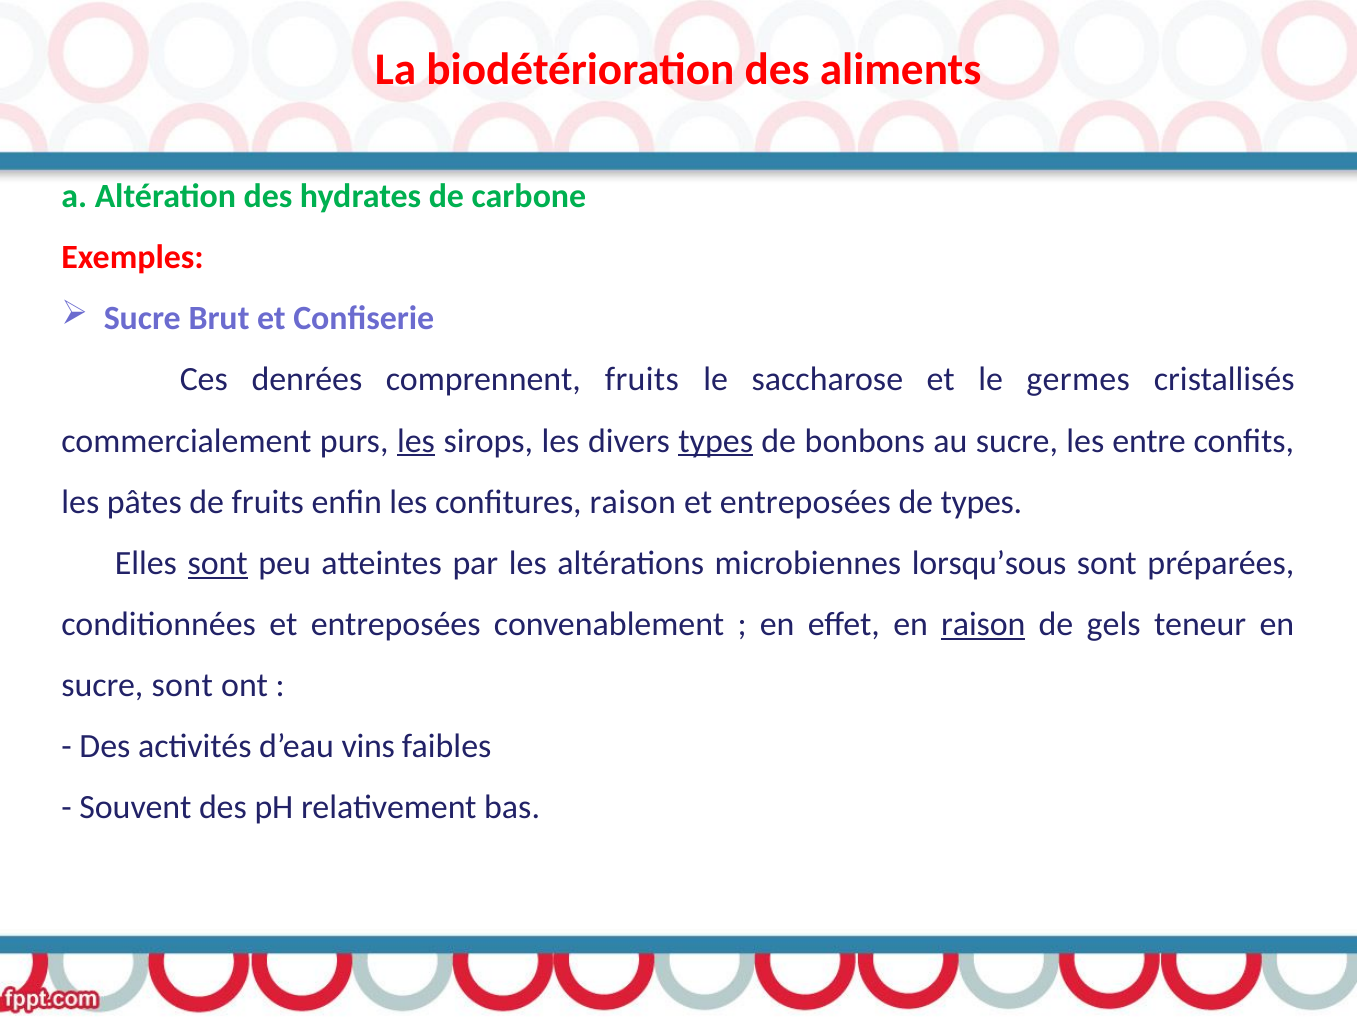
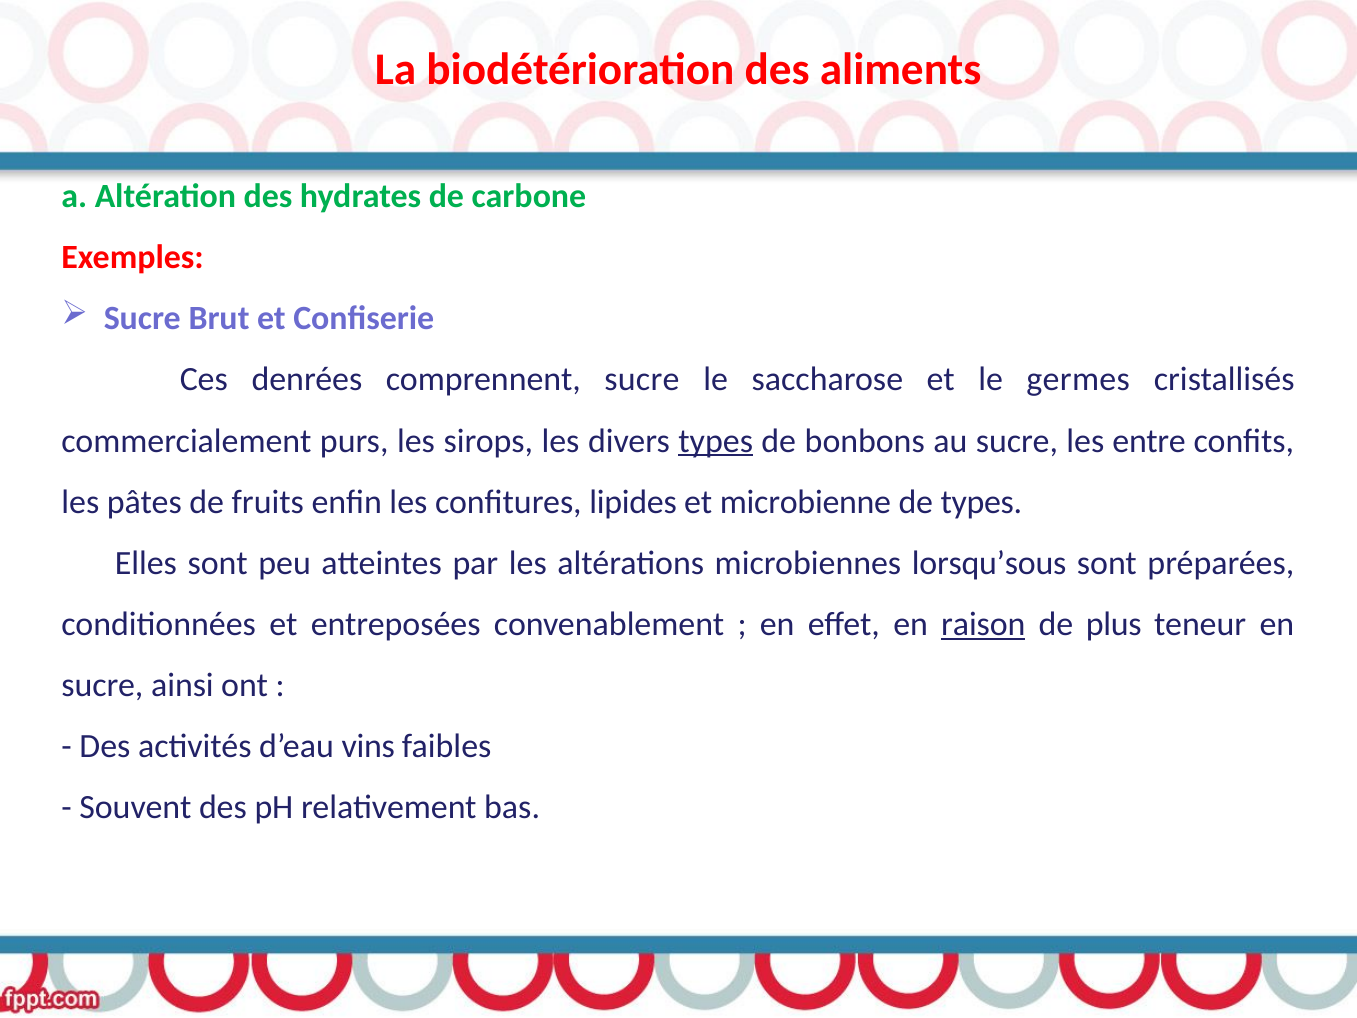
comprennent fruits: fruits -> sucre (642, 380)
les underline: present -> none (416, 441)
confitures raison: raison -> lipides (633, 502)
entreposées: entreposées -> microbienne (805, 502)
sont underline: present -> none (218, 563)
gels: gels -> plus (1114, 624)
sucre sont: sont -> ainsi (182, 685)
